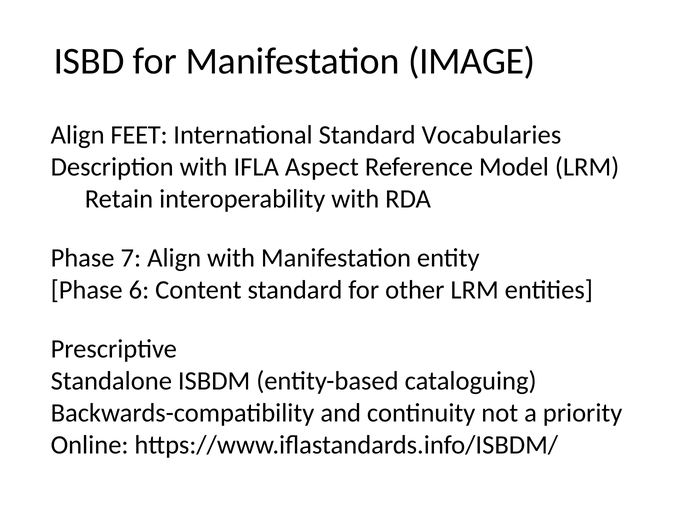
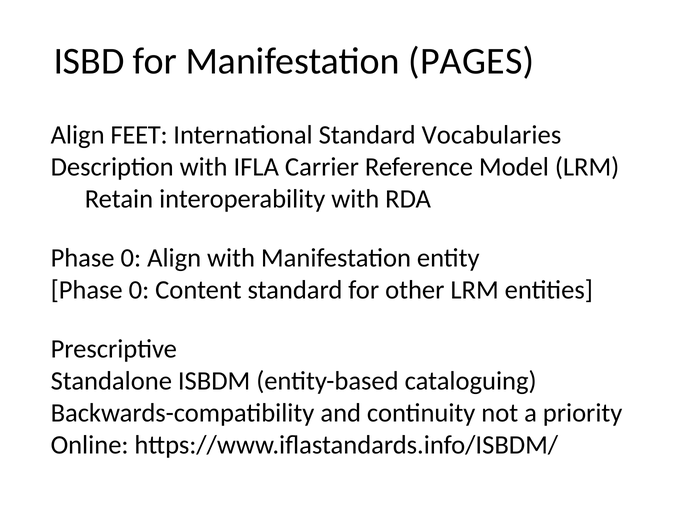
IMAGE: IMAGE -> PAGES (471, 61)
Aspect: Aspect -> Carrier (322, 167)
7: 7 -> 0 (131, 258)
6: 6 -> 0 (139, 290)
